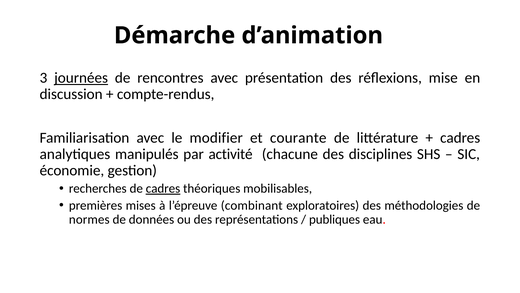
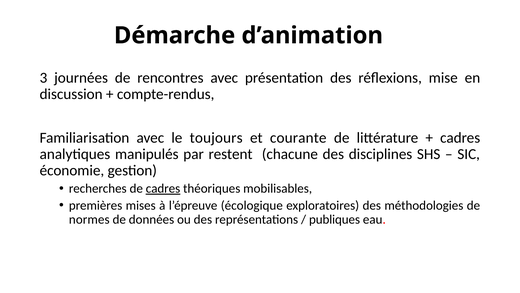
journées underline: present -> none (81, 78)
modifier: modifier -> toujours (216, 138)
activité: activité -> restent (231, 154)
combinant: combinant -> écologique (252, 205)
